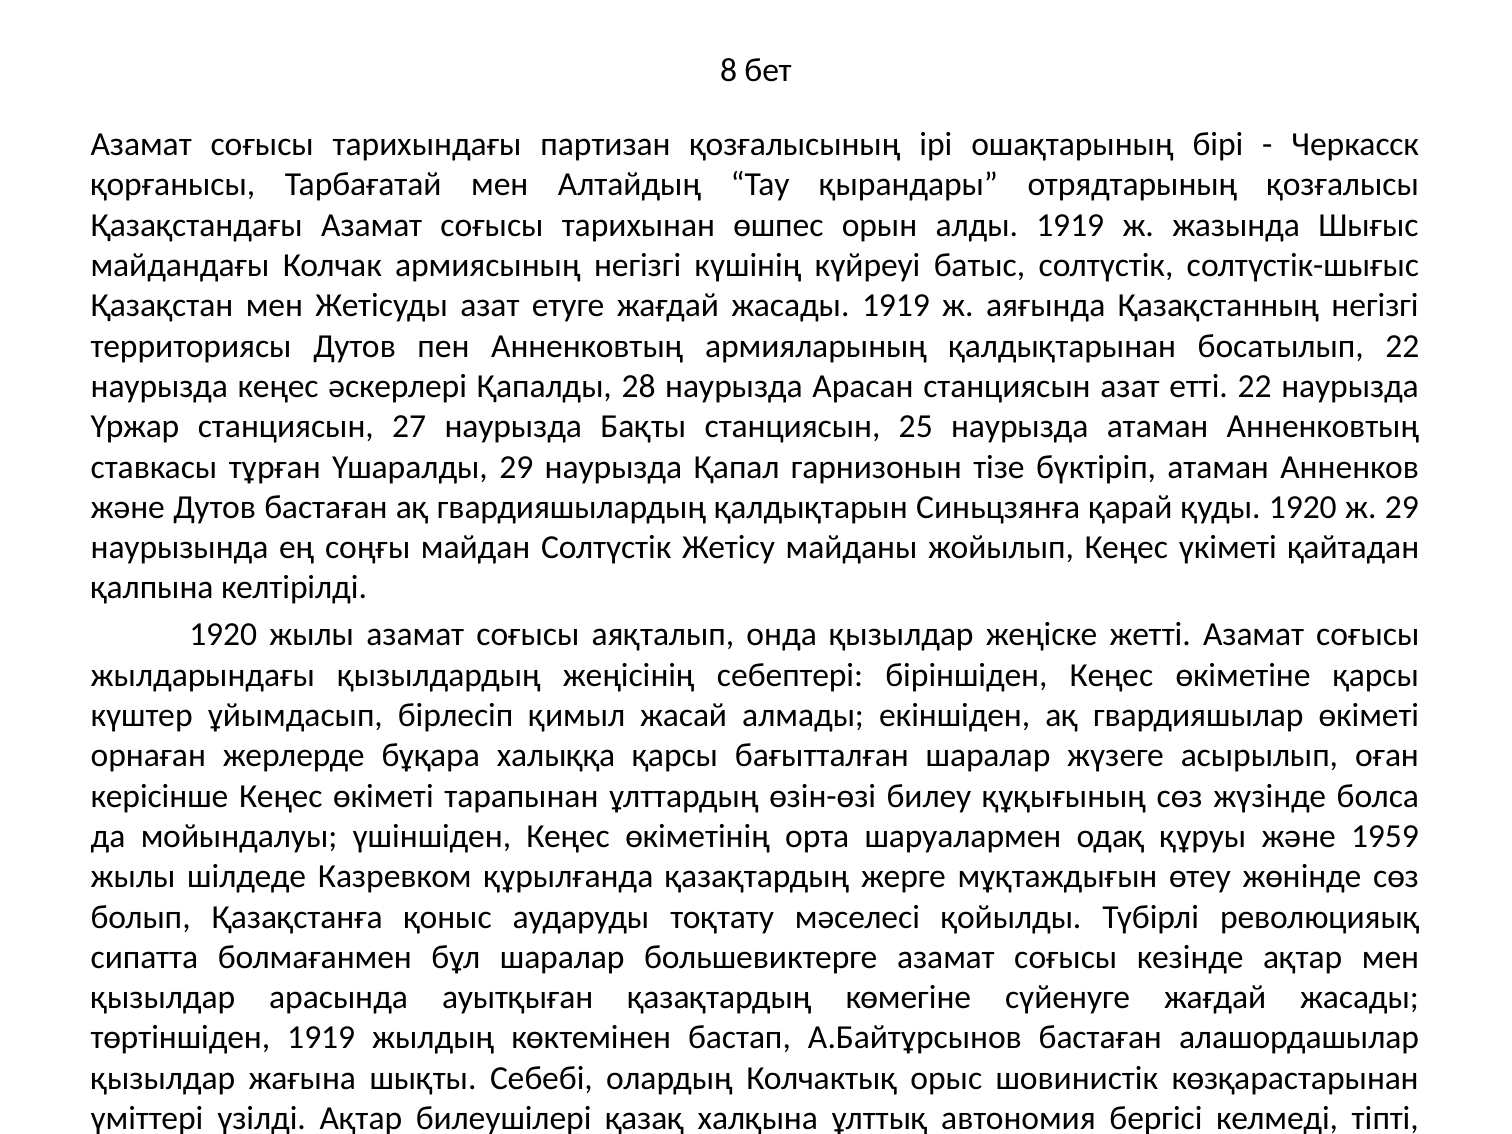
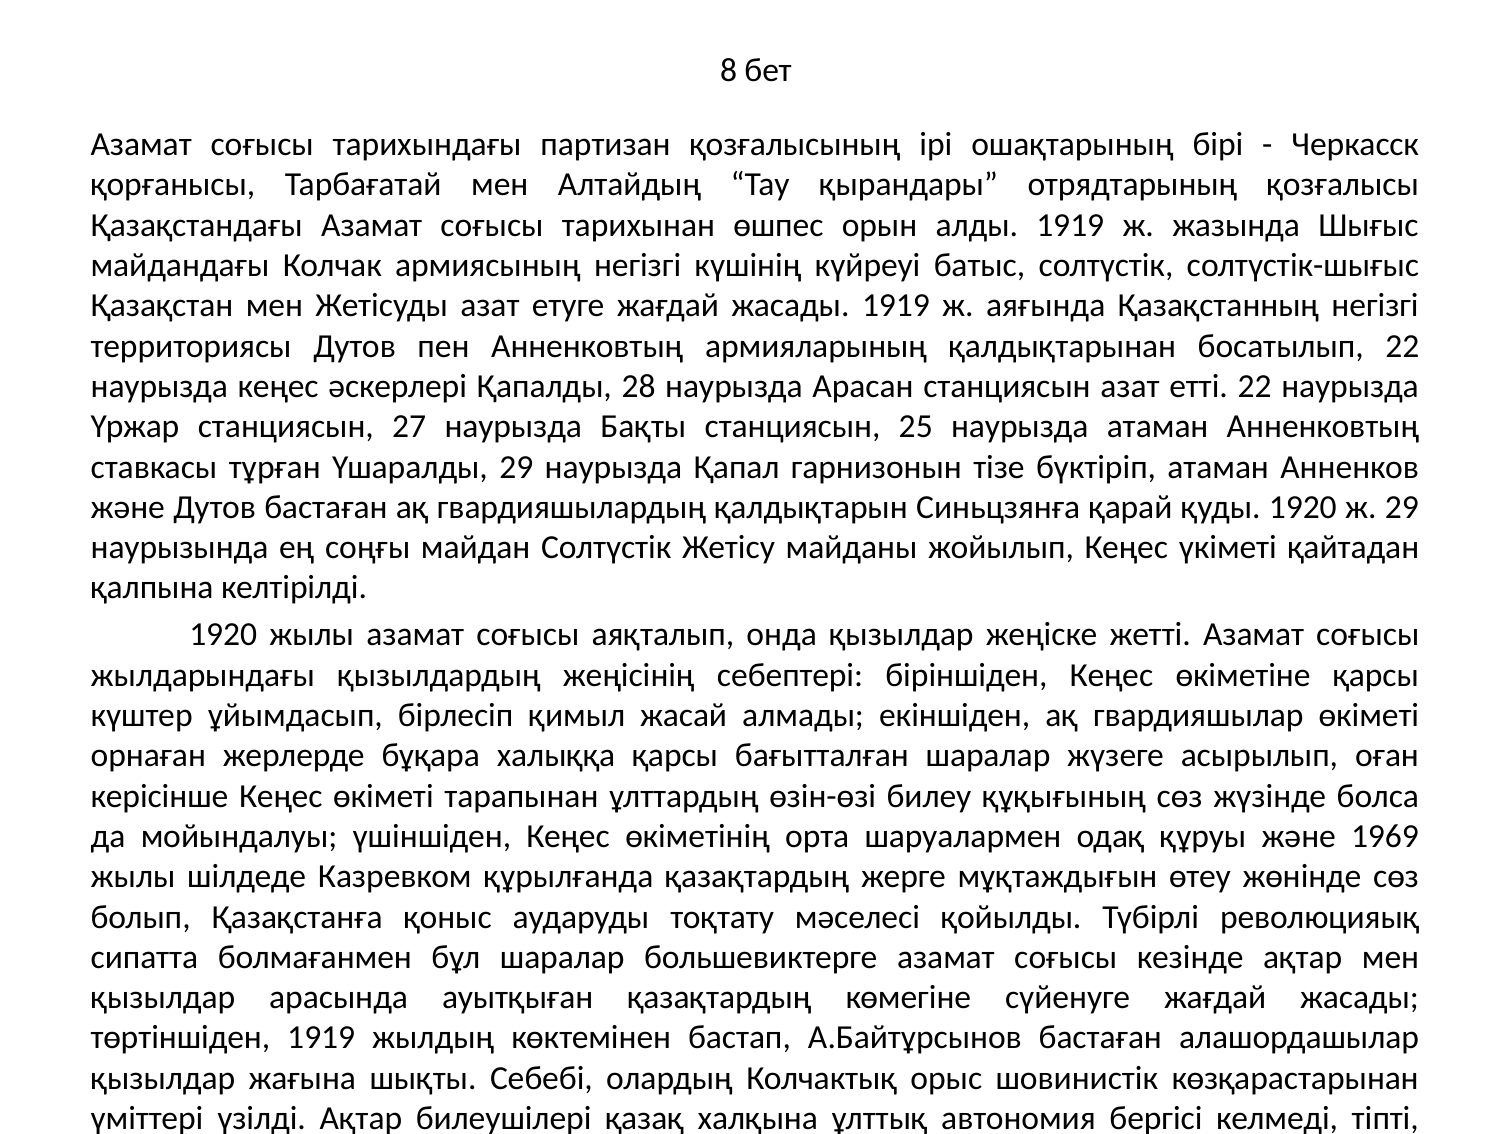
1959: 1959 -> 1969 (1385, 836)
